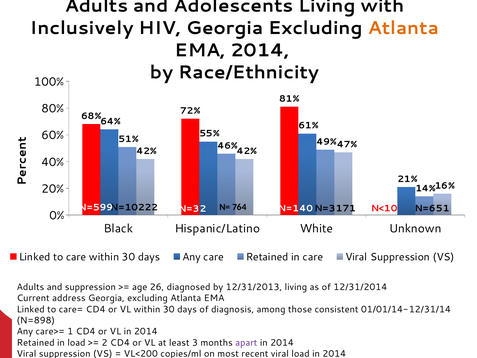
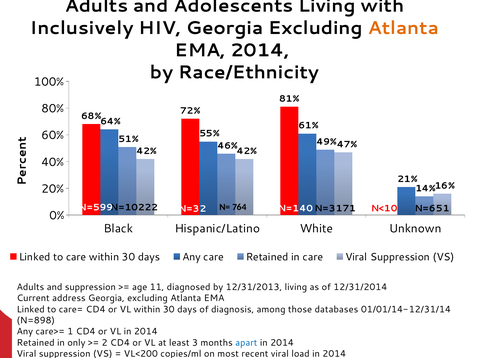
26: 26 -> 11 (157, 287)
consistent: consistent -> databases (336, 309)
in load: load -> only (76, 343)
apart colour: purple -> blue (246, 343)
